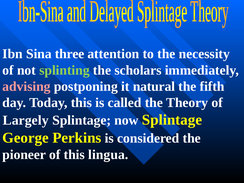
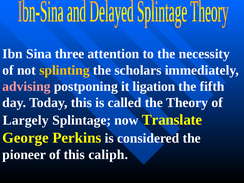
splinting colour: light green -> yellow (64, 70)
natural: natural -> ligation (154, 86)
now Splintage: Splintage -> Translate (172, 120)
lingua: lingua -> caliph (108, 155)
